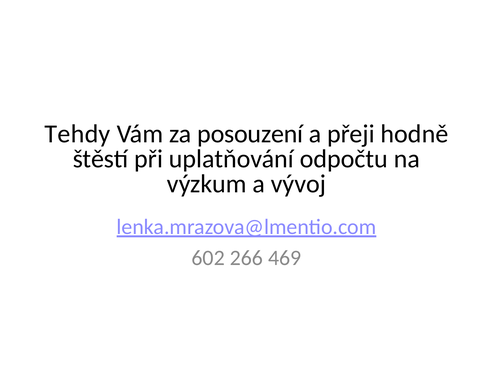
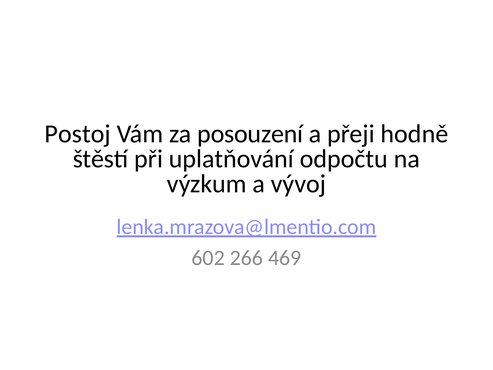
Tehdy: Tehdy -> Postoj (78, 134)
